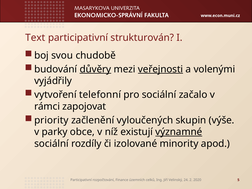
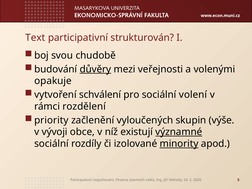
veřejnosti underline: present -> none (161, 69)
vyjádřily: vyjádřily -> opakuje (53, 81)
telefonní: telefonní -> schválení (100, 95)
začalo: začalo -> volení (193, 95)
zapojovat: zapojovat -> rozdělení (84, 106)
parky: parky -> vývoji (55, 132)
minority underline: none -> present (179, 144)
